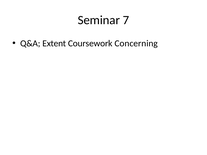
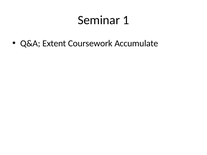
7: 7 -> 1 (126, 20)
Concerning: Concerning -> Accumulate (136, 43)
